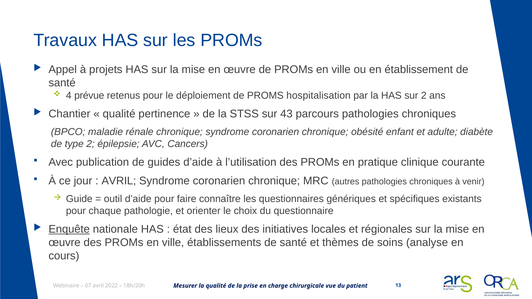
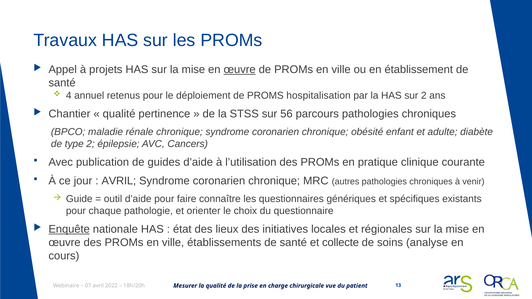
œuvre underline: none -> present (240, 70)
prévue: prévue -> annuel (89, 96)
43: 43 -> 56 (286, 114)
thèmes: thèmes -> collecte (341, 243)
